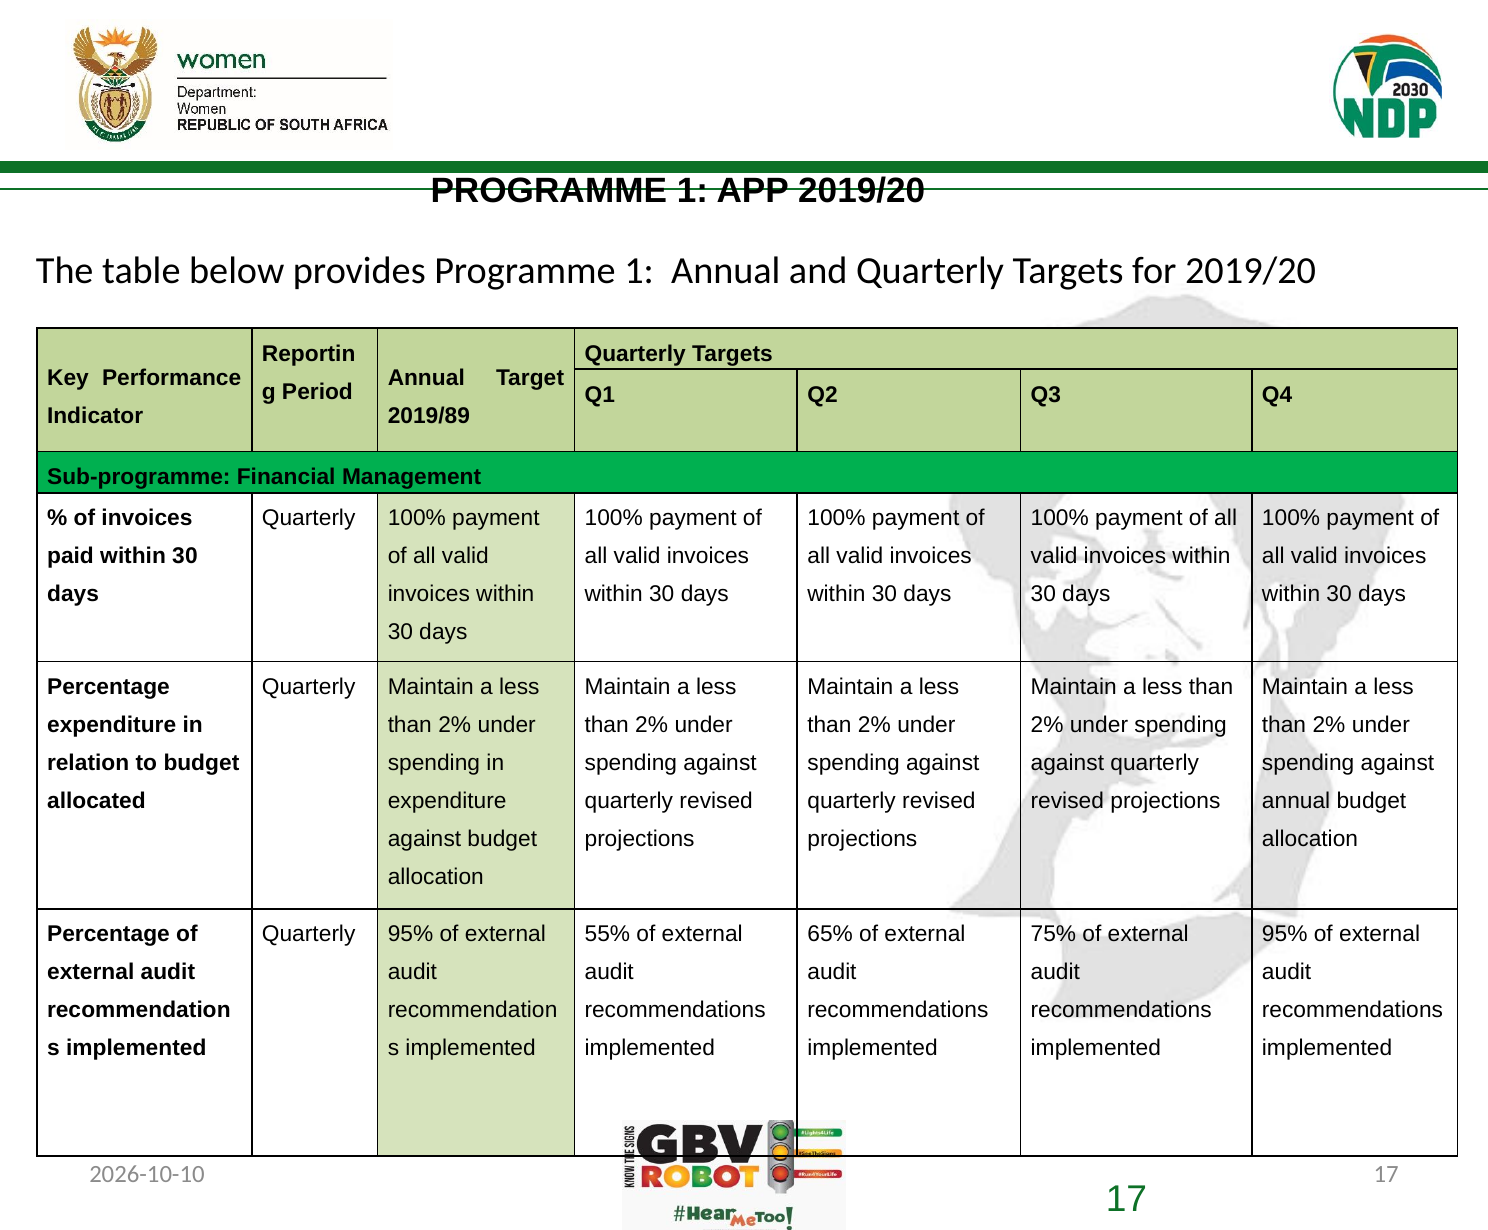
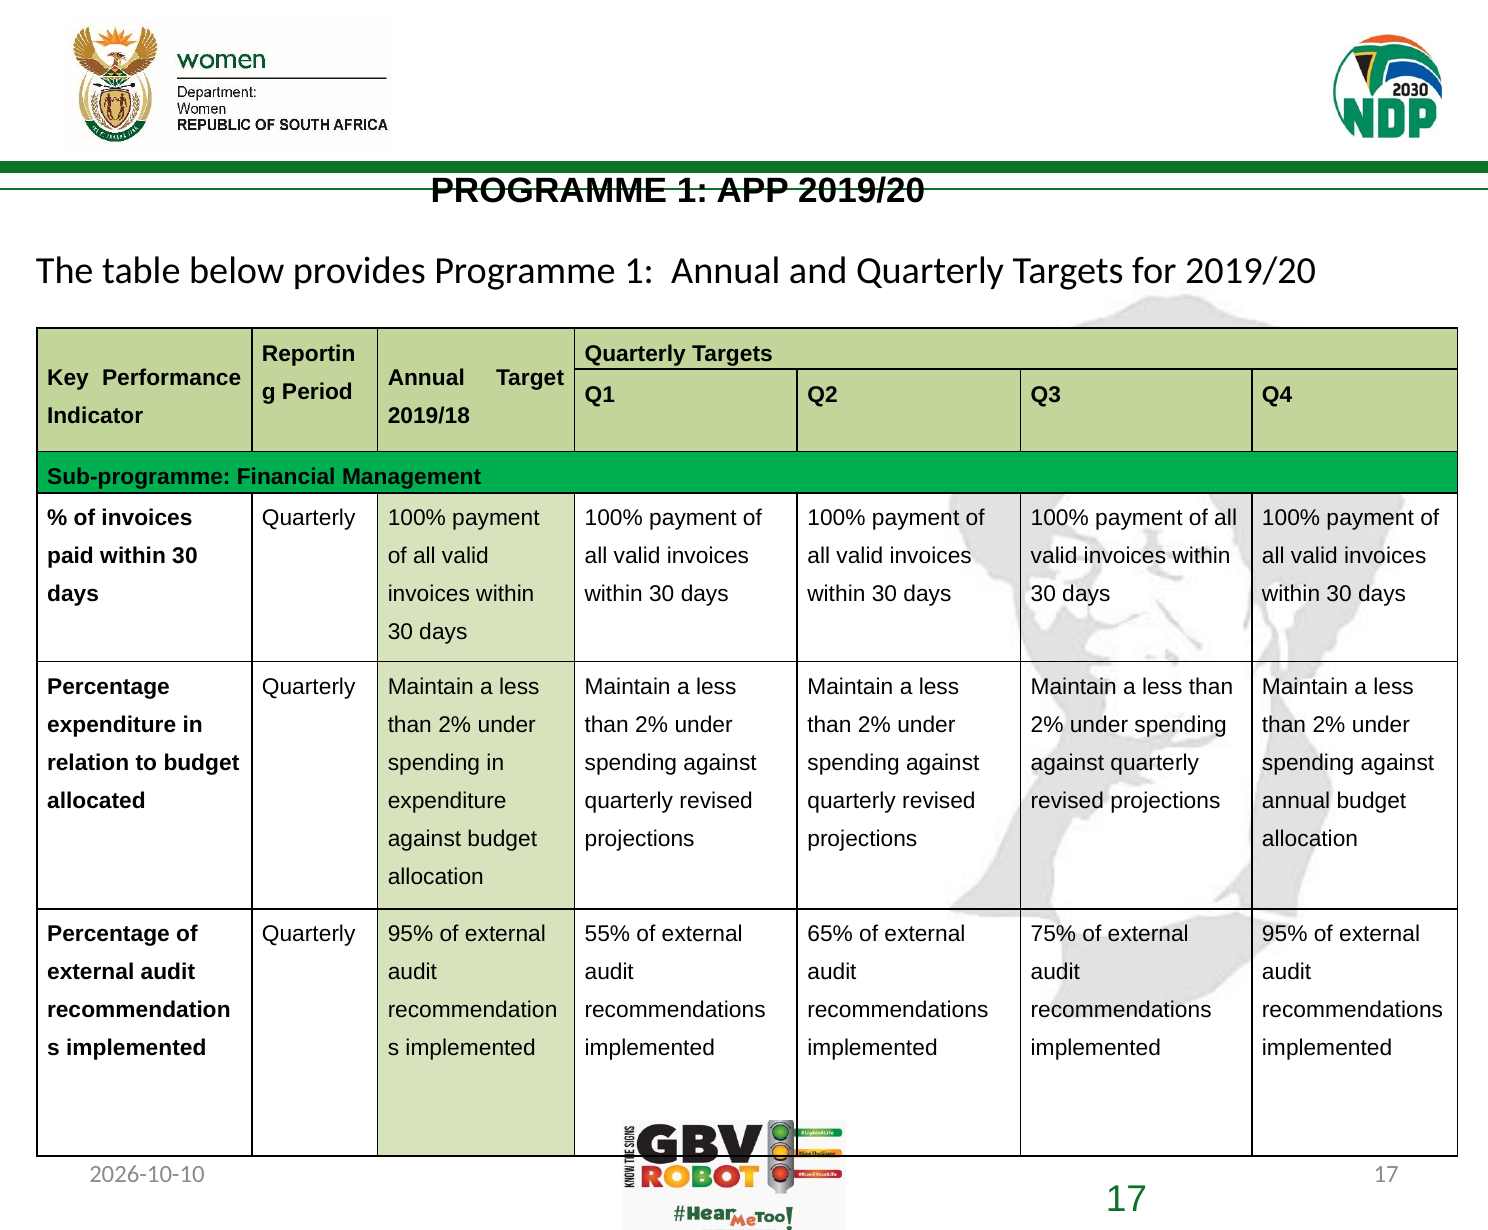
2019/89: 2019/89 -> 2019/18 (429, 416)
